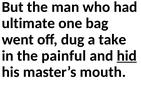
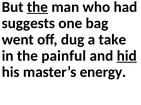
the underline: none -> present (37, 7)
ultimate: ultimate -> suggests (28, 23)
mouth: mouth -> energy (103, 72)
